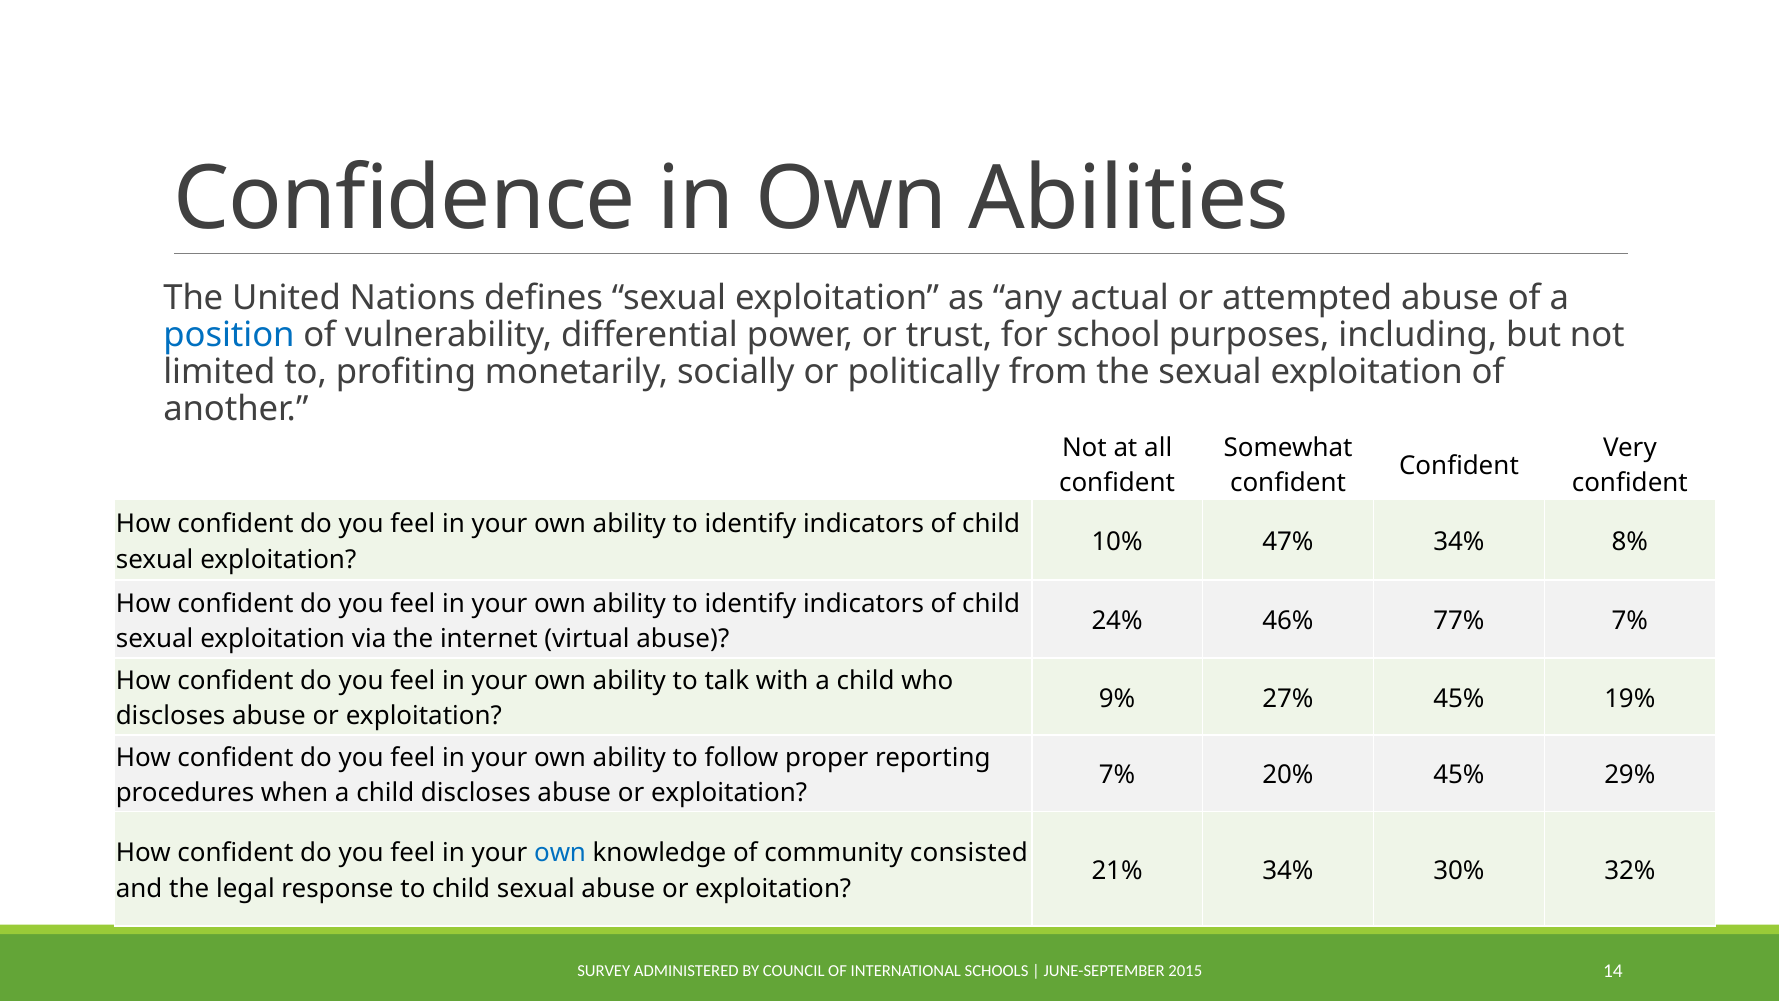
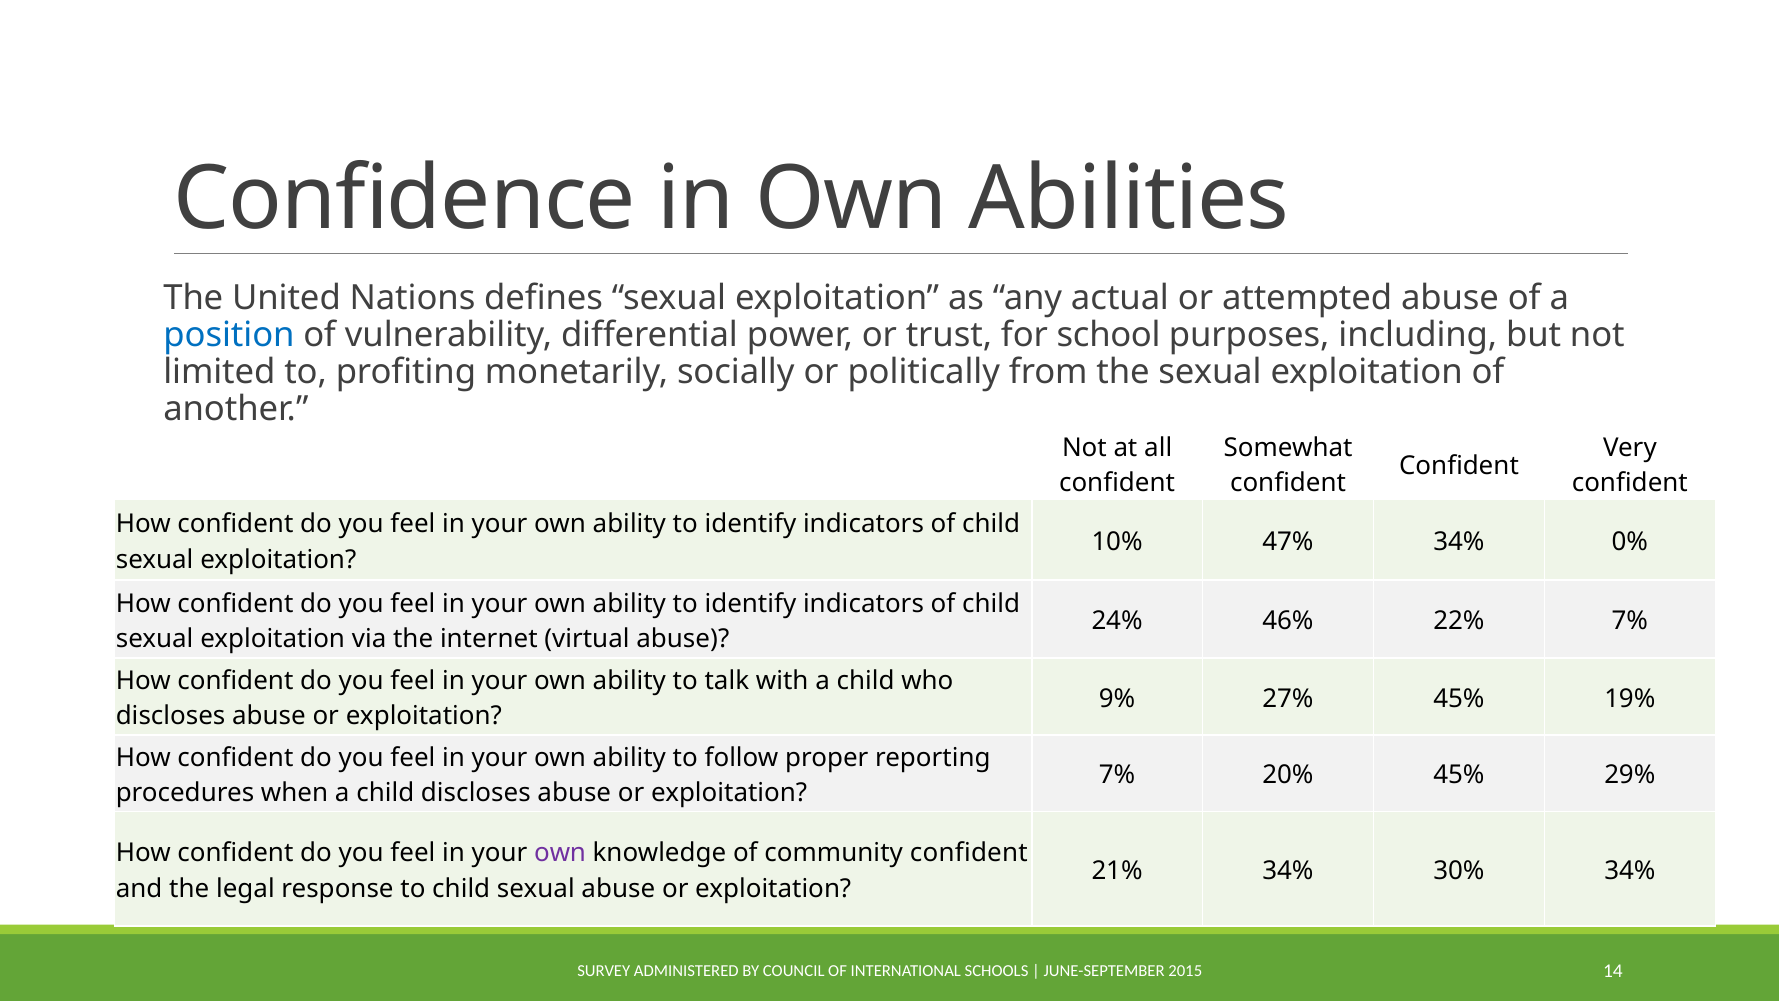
8%: 8% -> 0% (1630, 542)
77%: 77% -> 22% (1459, 621)
own colour: blue -> purple (560, 853)
community consisted: consisted -> confident (969, 853)
30% 32%: 32% -> 34% (1630, 871)
